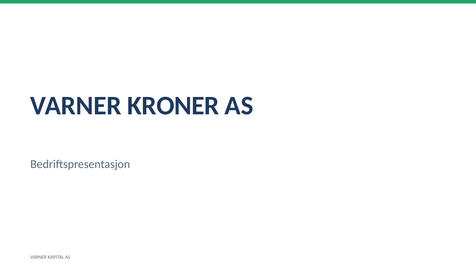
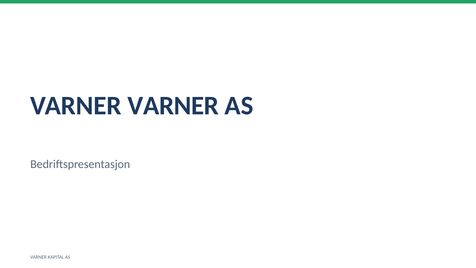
VARNER KRONER: KRONER -> VARNER (173, 106)
